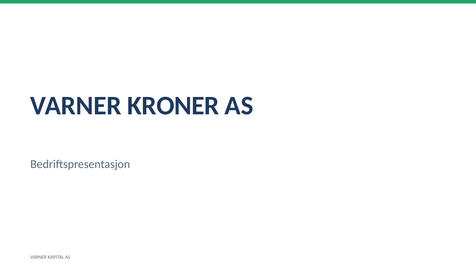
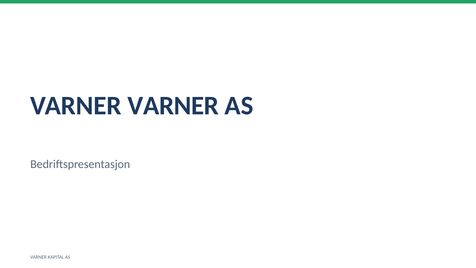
VARNER KRONER: KRONER -> VARNER (173, 106)
